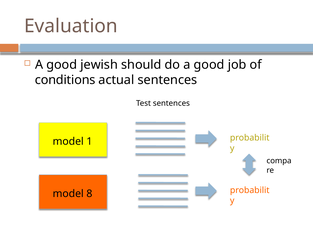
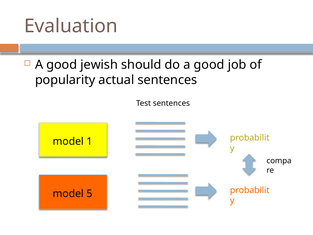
conditions: conditions -> popularity (65, 80)
8: 8 -> 5 (89, 193)
